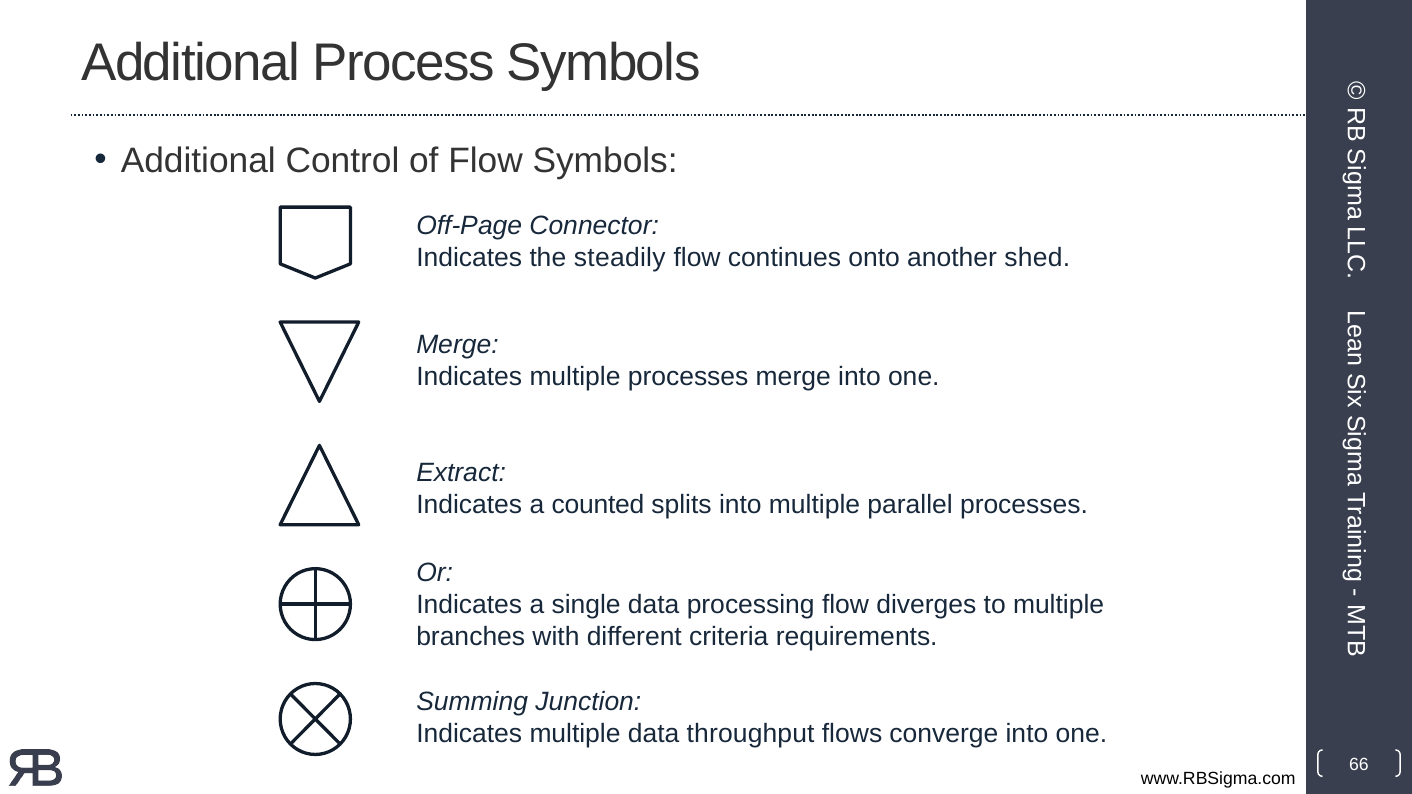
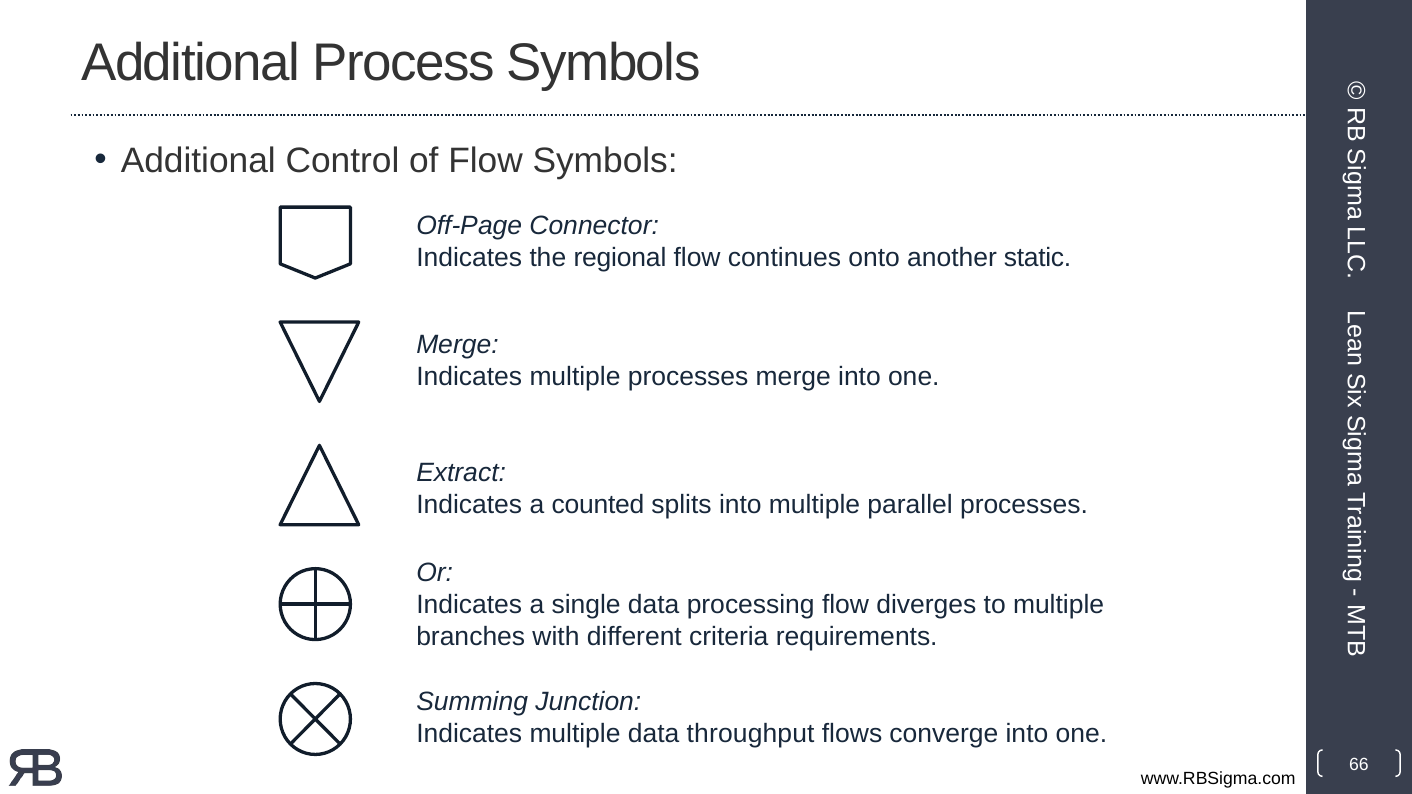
steadily: steadily -> regional (620, 258)
shed: shed -> static (1038, 258)
